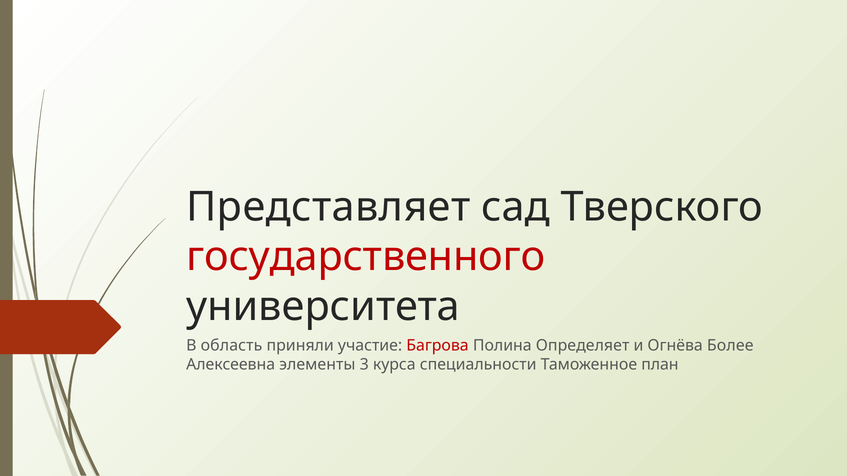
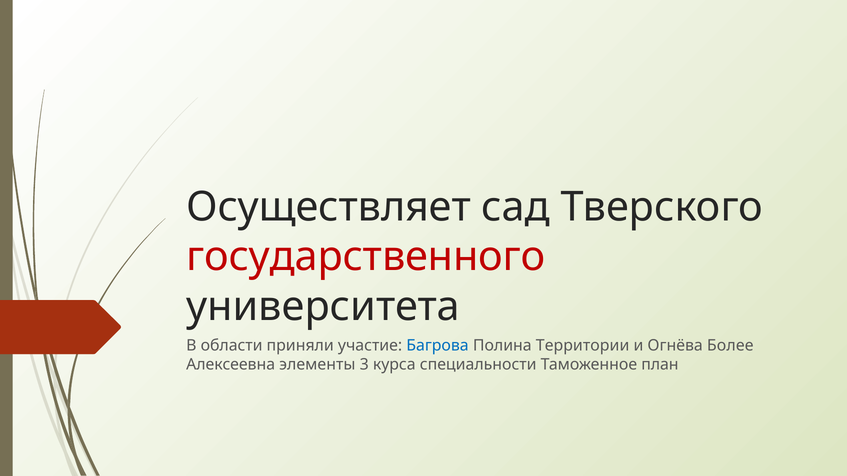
Представляет: Представляет -> Осуществляет (329, 207)
область: область -> области (232, 346)
Багрова colour: red -> blue (438, 346)
Определяет: Определяет -> Территории (583, 346)
